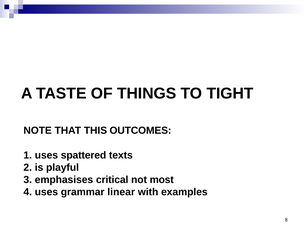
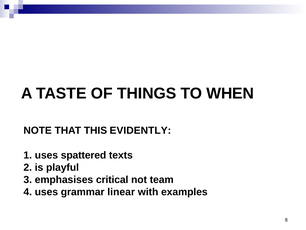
TIGHT: TIGHT -> WHEN (230, 93)
OUTCOMES: OUTCOMES -> EVIDENTLY (140, 130)
most: most -> team (162, 179)
